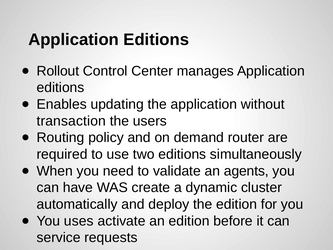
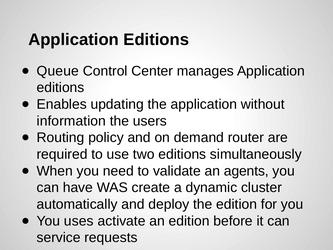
Rollout: Rollout -> Queue (58, 71)
transaction: transaction -> information (71, 121)
